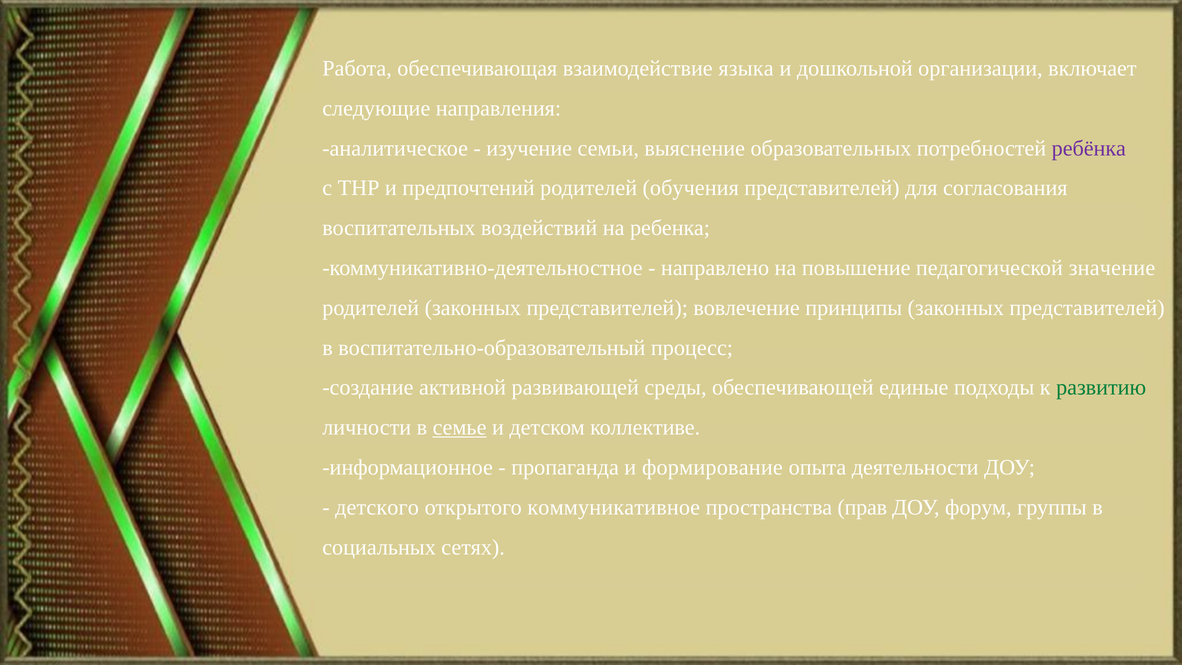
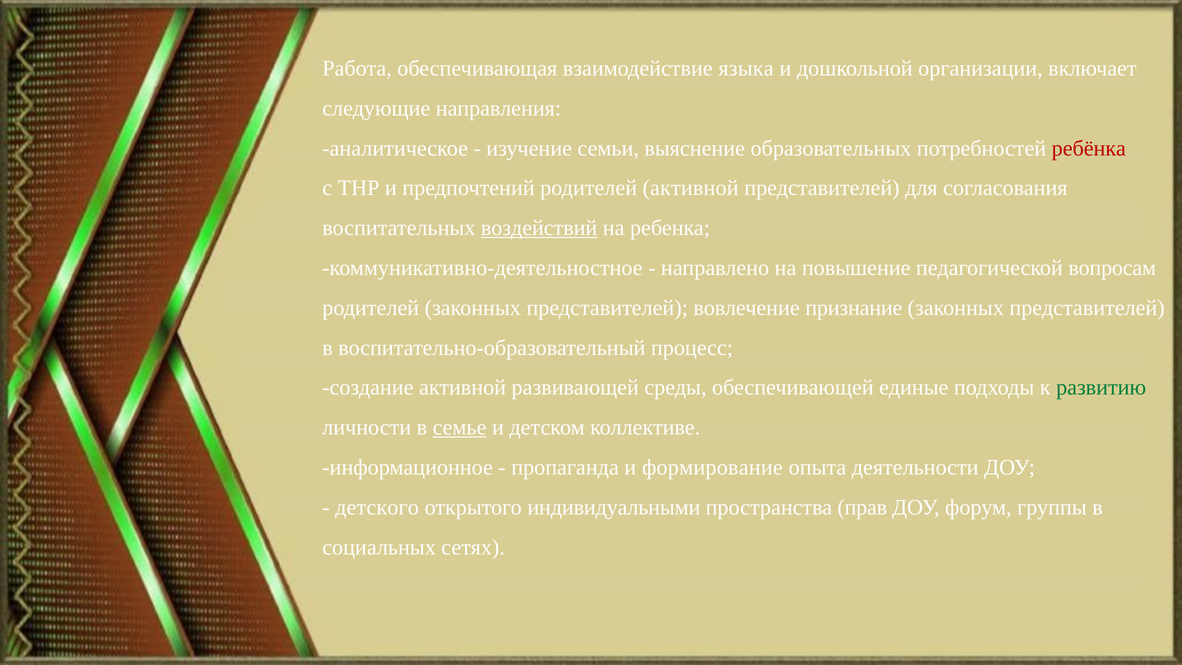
ребёнка colour: purple -> red (1089, 148)
родителей обучения: обучения -> активной (691, 188)
воздействий underline: none -> present (539, 228)
значение: значение -> вопросам (1112, 268)
принципы: принципы -> признание (854, 308)
коммуникативное: коммуникативное -> индивидуальными (614, 507)
